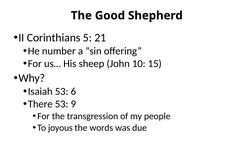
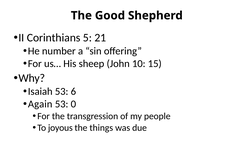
There: There -> Again (40, 104)
9: 9 -> 0 (73, 104)
words: words -> things (101, 128)
